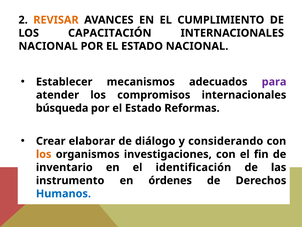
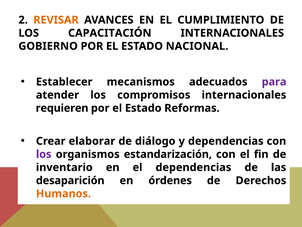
NACIONAL: NACIONAL -> GOBIERNO (48, 46)
búsqueda: búsqueda -> requieren (62, 108)
y considerando: considerando -> dependencias (226, 141)
los colour: orange -> purple (44, 154)
investigaciones: investigaciones -> estandarización (168, 154)
el identificación: identificación -> dependencias (193, 167)
instrumento: instrumento -> desaparición (70, 180)
Humanos colour: blue -> orange (63, 193)
